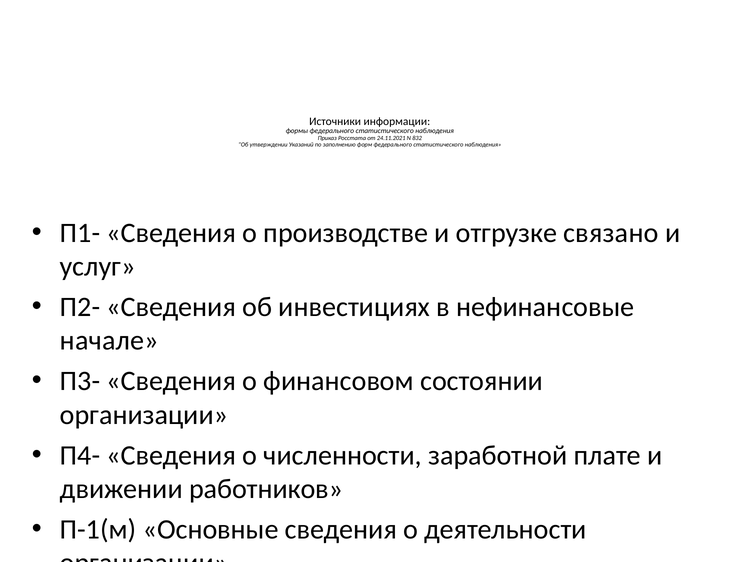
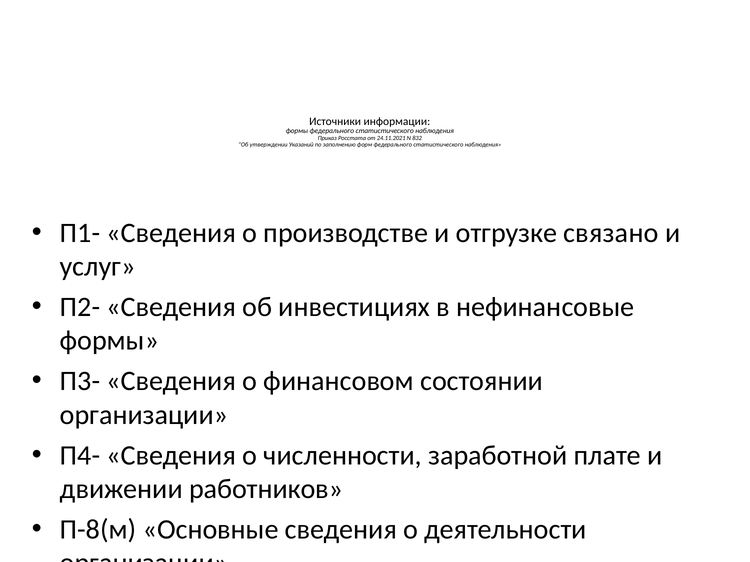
начале: начале -> формы (109, 341)
П-1(м: П-1(м -> П-8(м (98, 530)
